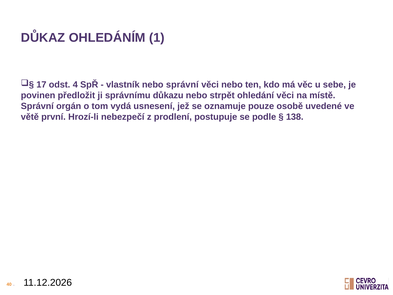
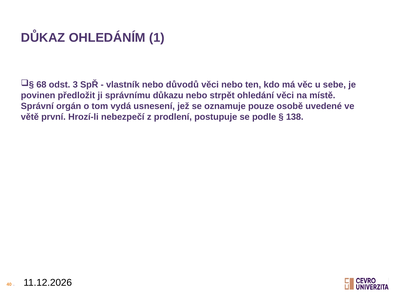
17: 17 -> 68 (41, 84)
4: 4 -> 3 (75, 84)
nebo správní: správní -> důvodů (182, 84)
